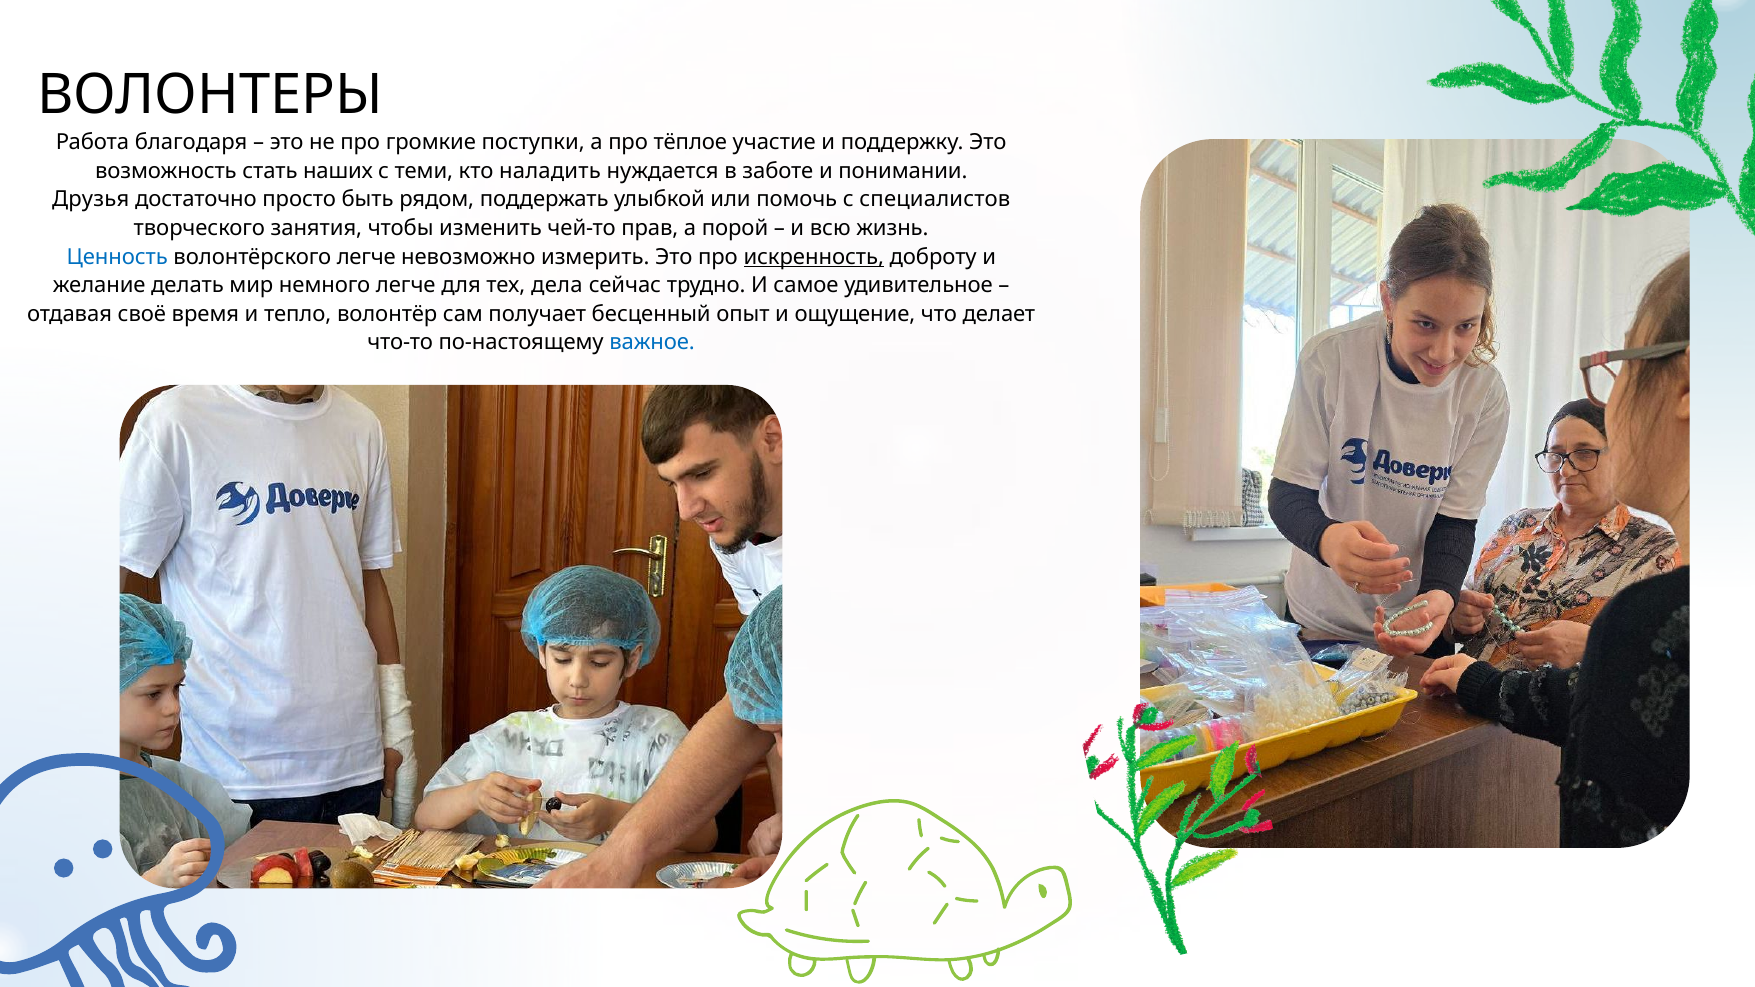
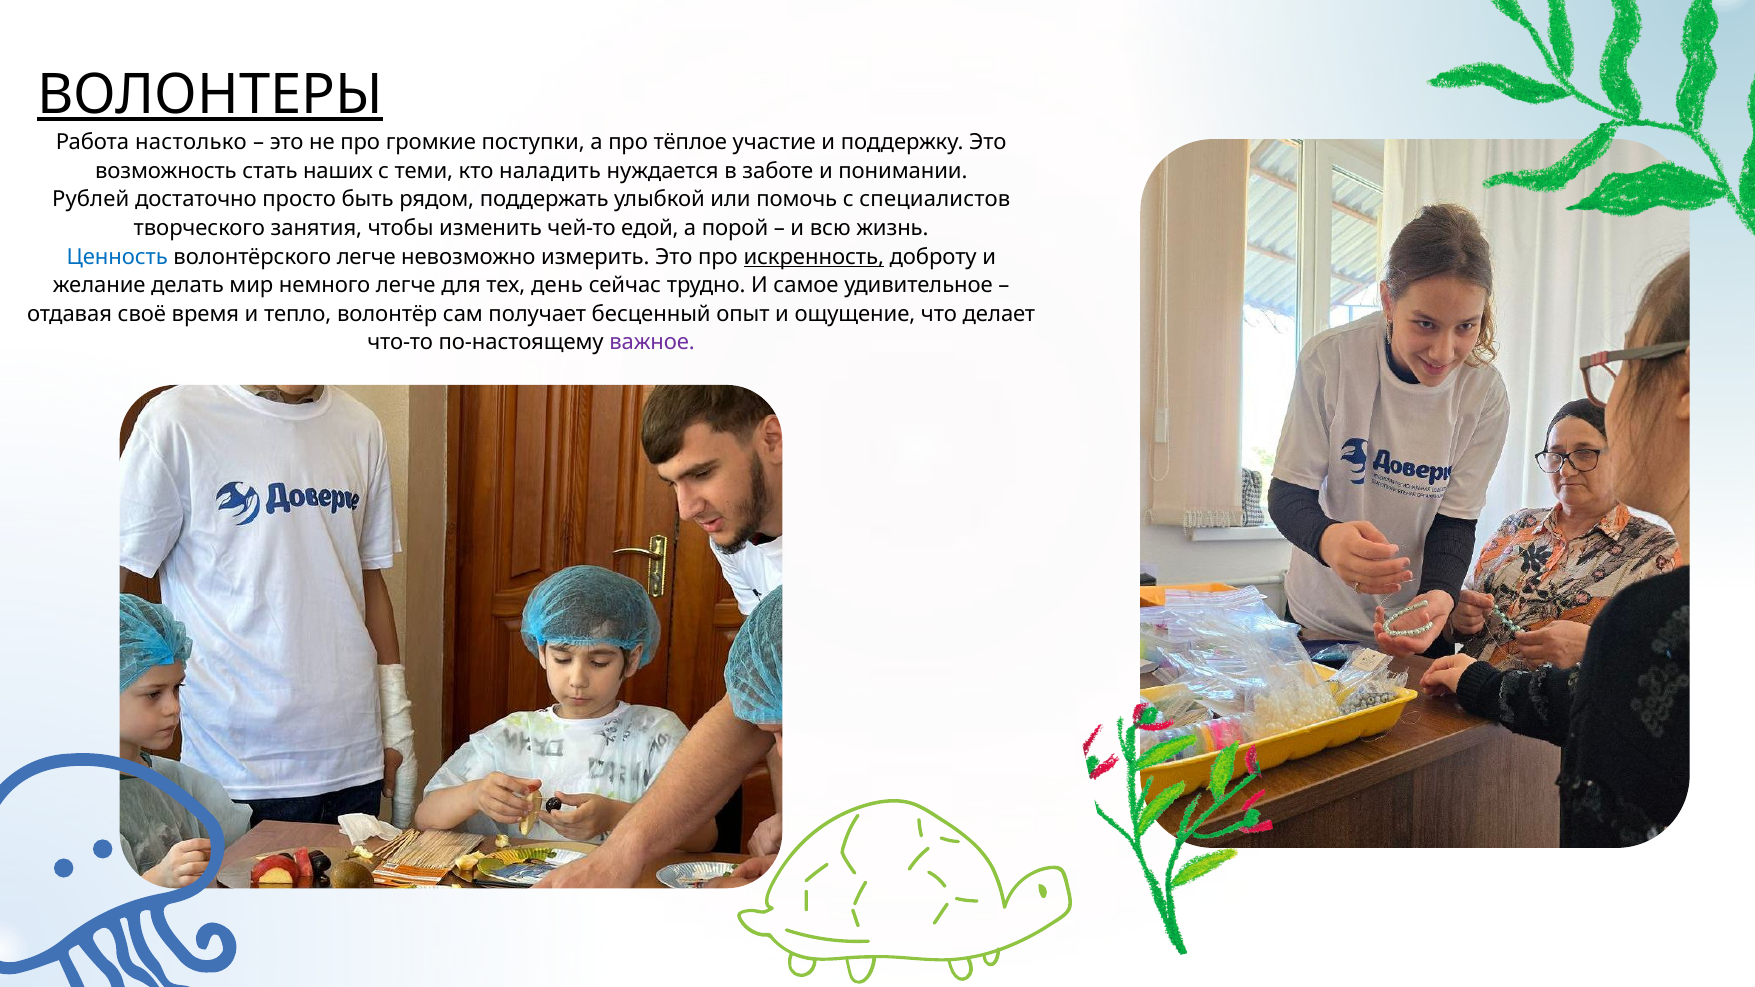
ВОЛОНТЕРЫ underline: none -> present (210, 95)
благодаря: благодаря -> настолько (191, 143)
Друзья: Друзья -> Рублей (91, 200)
прав: прав -> едой (650, 228)
дела: дела -> день (557, 286)
важное colour: blue -> purple (652, 343)
